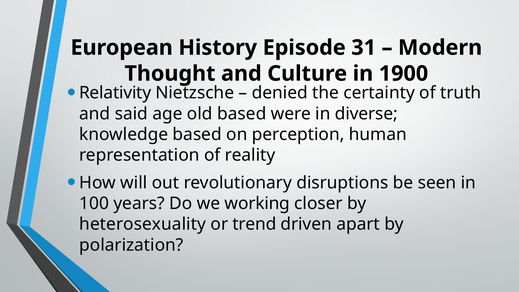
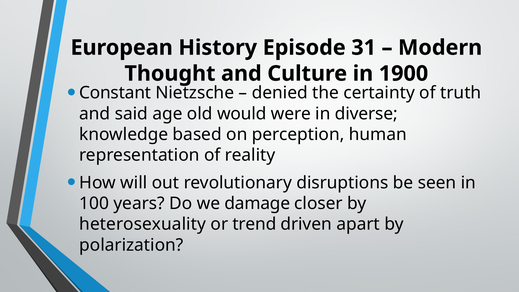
Relativity: Relativity -> Constant (115, 93)
old based: based -> would (242, 114)
working: working -> damage (257, 203)
